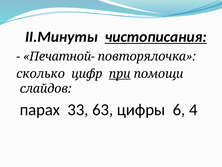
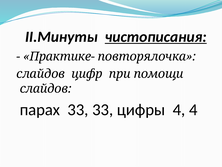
Печатной-: Печатной- -> Практике- (59, 56)
сколько: сколько -> слайдов (41, 74)
при underline: present -> none (120, 74)
33 63: 63 -> 33 (103, 109)
цифры 6: 6 -> 4 (179, 109)
